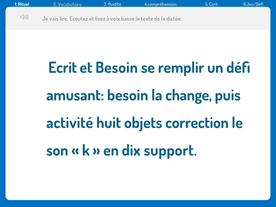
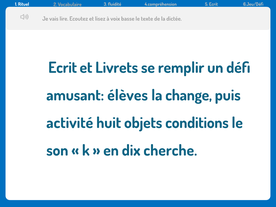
et Besoin: Besoin -> Livrets (117, 68)
amusant besoin: besoin -> élèves (128, 95)
correction: correction -> conditions (197, 123)
support: support -> cherche (170, 151)
